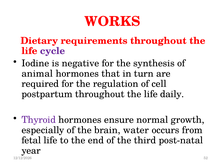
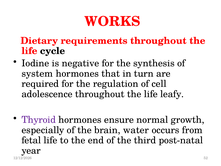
cycle colour: purple -> black (53, 51)
animal: animal -> system (37, 73)
postpartum: postpartum -> adolescence (47, 94)
daily: daily -> leafy (172, 94)
